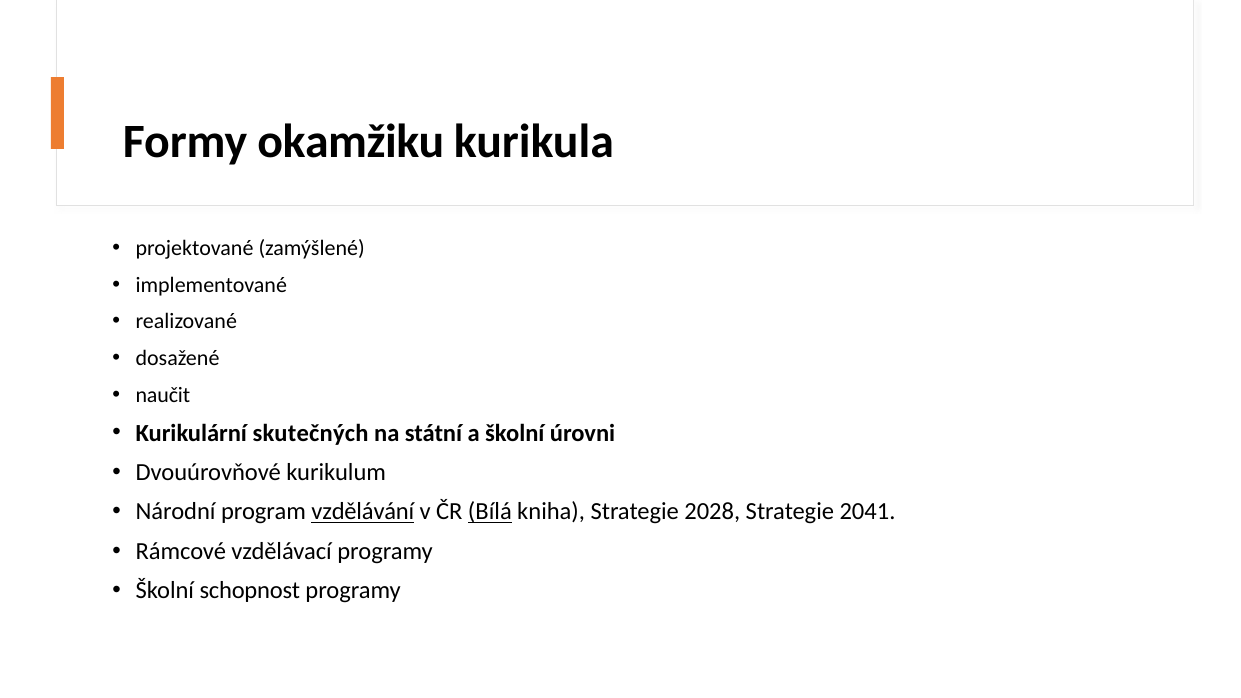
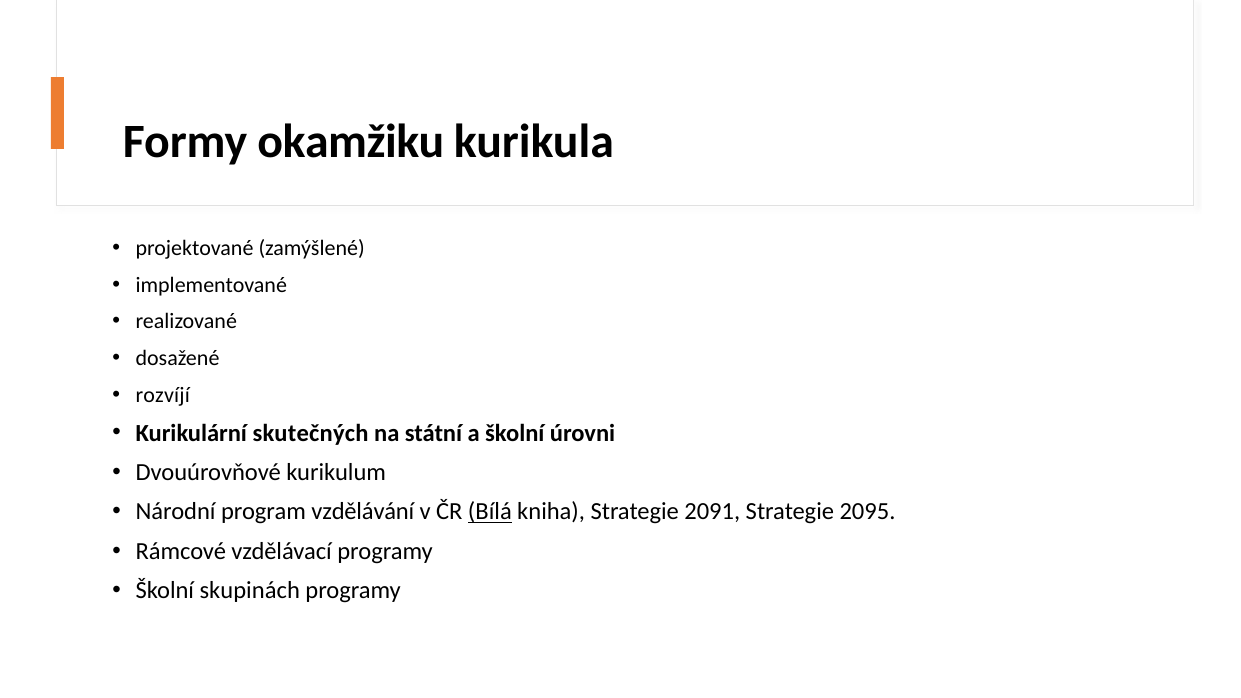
naučit: naučit -> rozvíjí (163, 395)
vzdělávání underline: present -> none (363, 512)
2028: 2028 -> 2091 (712, 512)
2041: 2041 -> 2095 (868, 512)
schopnost: schopnost -> skupinách (250, 591)
